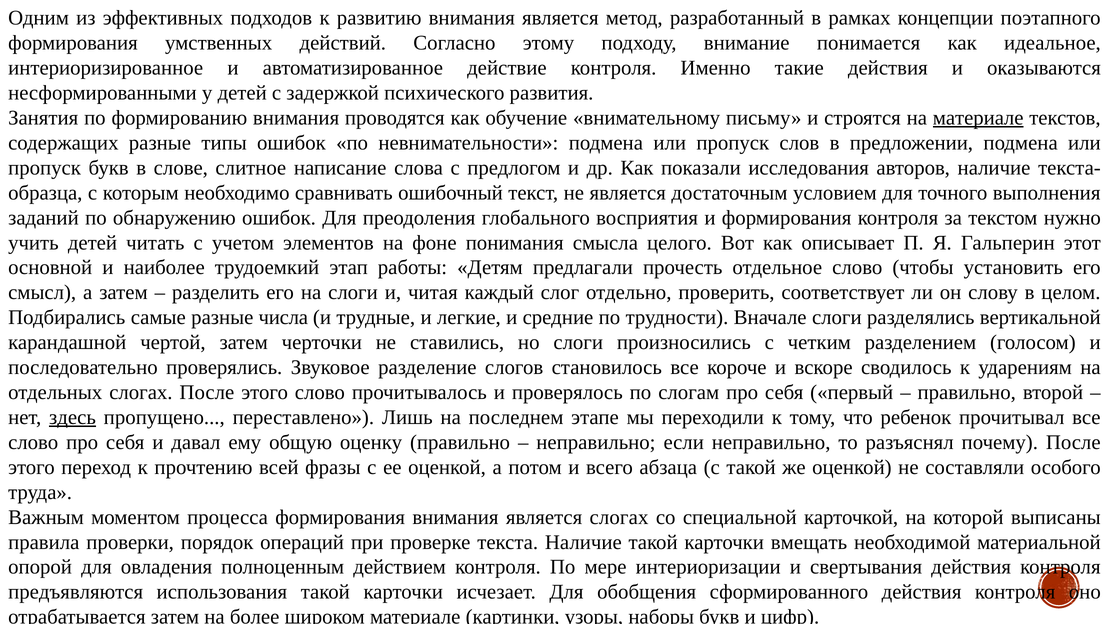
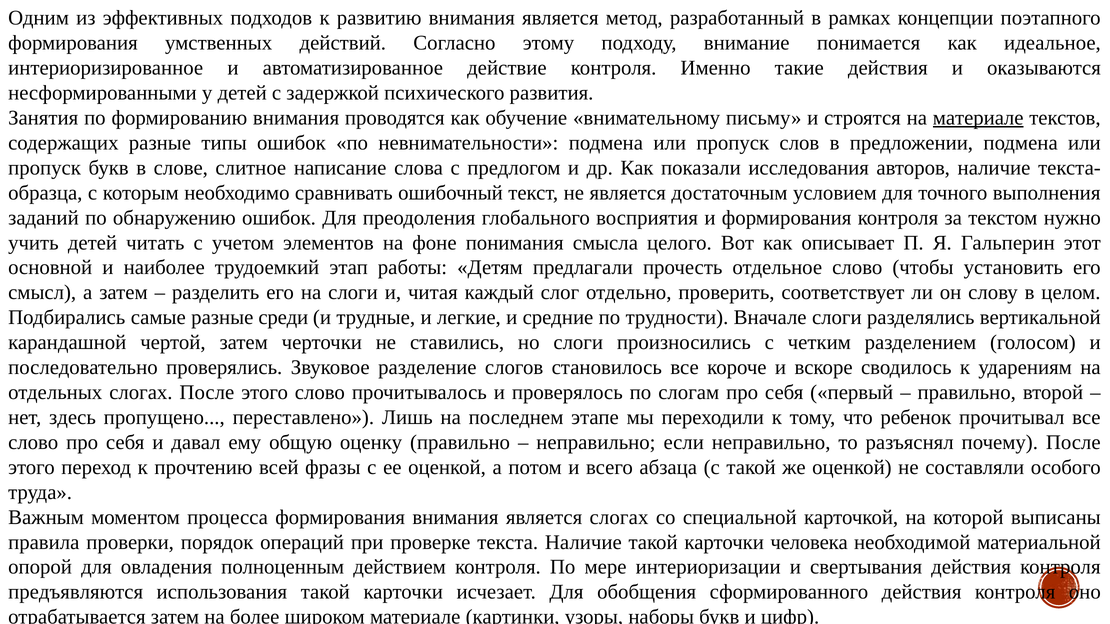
числа: числа -> среди (283, 318)
здесь underline: present -> none (72, 418)
вмещать: вмещать -> человека (809, 542)
